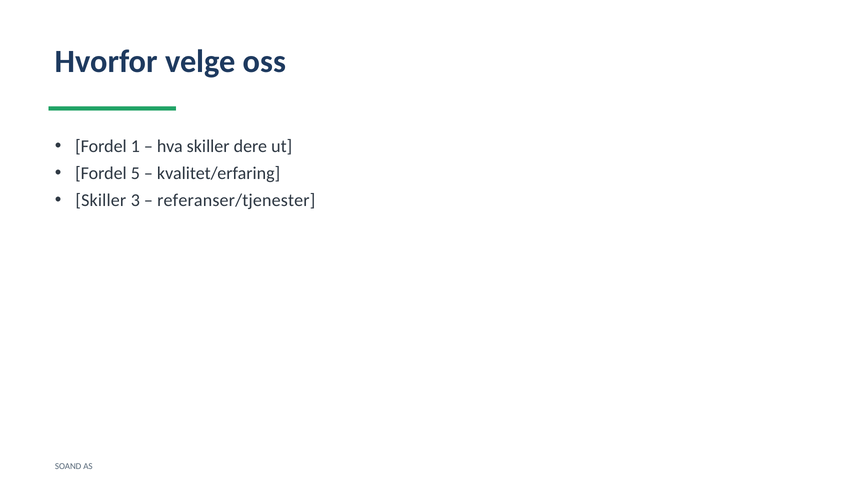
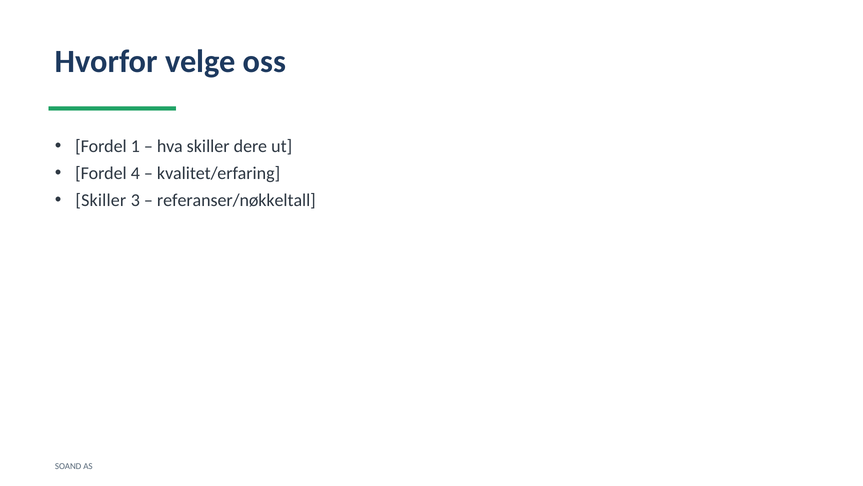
5: 5 -> 4 (135, 173)
referanser/tjenester: referanser/tjenester -> referanser/nøkkeltall (236, 200)
